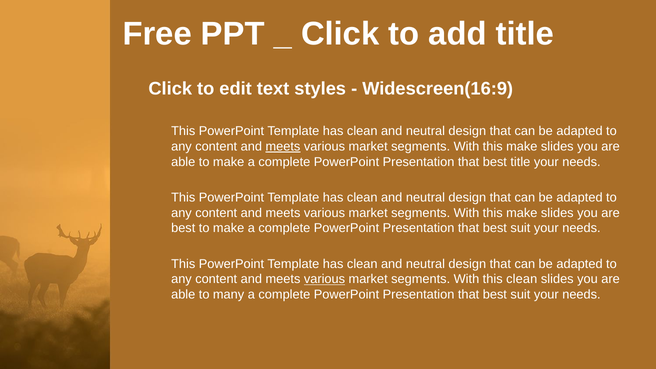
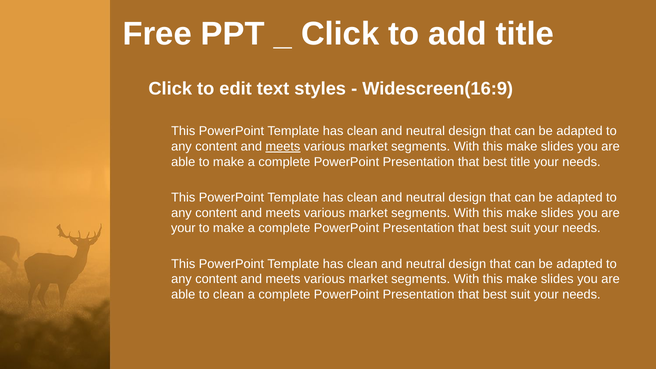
best: best -> your (183, 228)
various underline: present -> none (324, 279)
clean: clean -> make (522, 279)
to many: many -> clean (229, 295)
